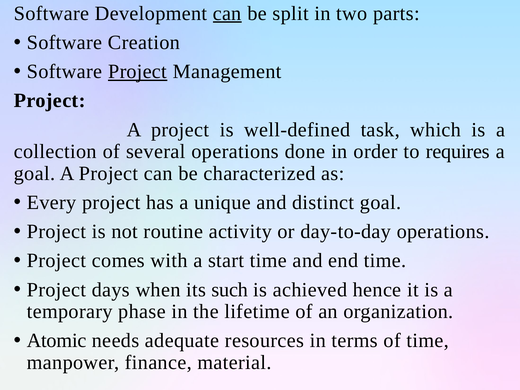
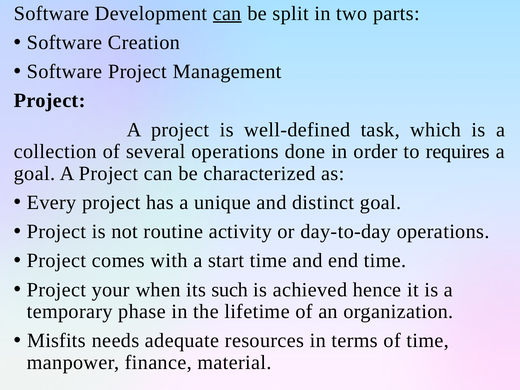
Project underline: present -> none (137, 72)
days: days -> your (111, 290)
Atomic: Atomic -> Misfits (56, 341)
